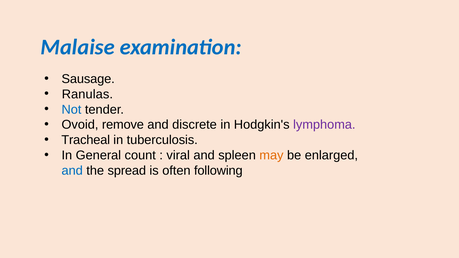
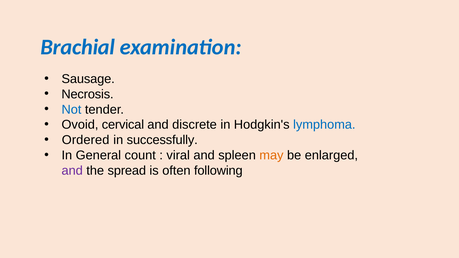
Malaise: Malaise -> Brachial (78, 47)
Ranulas: Ranulas -> Necrosis (87, 94)
remove: remove -> cervical (123, 125)
lymphoma colour: purple -> blue (324, 125)
Tracheal: Tracheal -> Ordered (86, 140)
tuberculosis: tuberculosis -> successfully (162, 140)
and colour: blue -> purple (72, 171)
